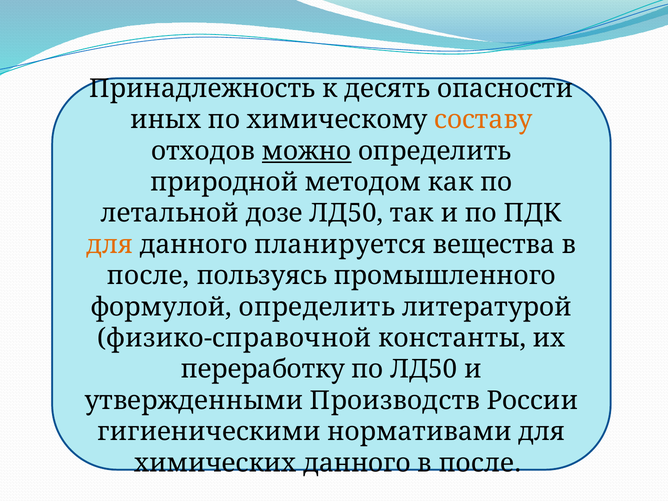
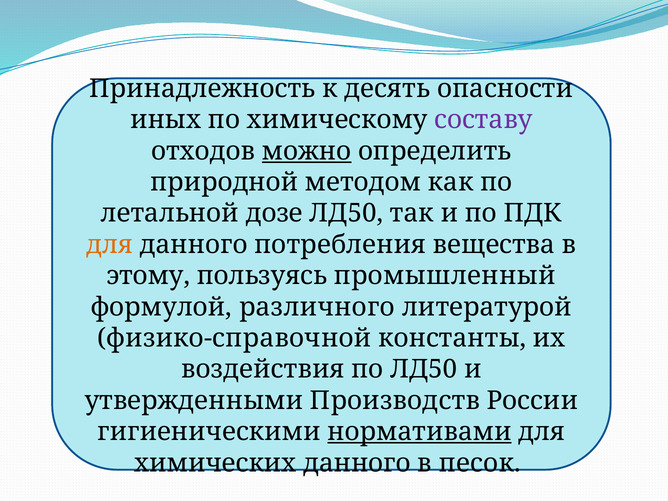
составу colour: orange -> purple (484, 120)
планируется: планируется -> потребления (340, 245)
после: после -> этому (148, 276)
промышленного: промышленного -> промышленный (445, 276)
формулой определить: определить -> различного (317, 307)
переработку: переработку -> воздействия (263, 369)
нормативами underline: none -> present (420, 432)
после: после -> песок (480, 463)
